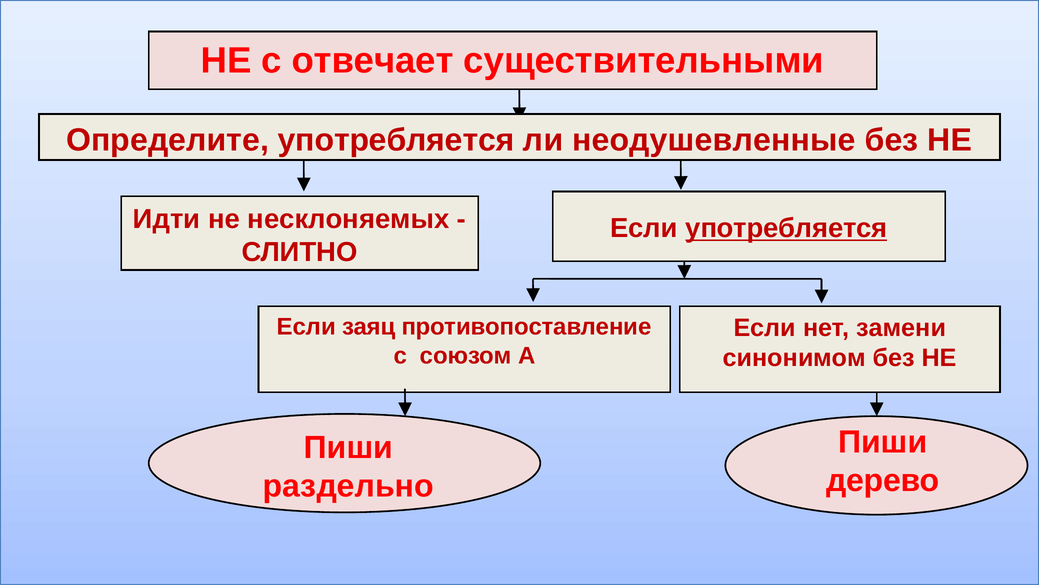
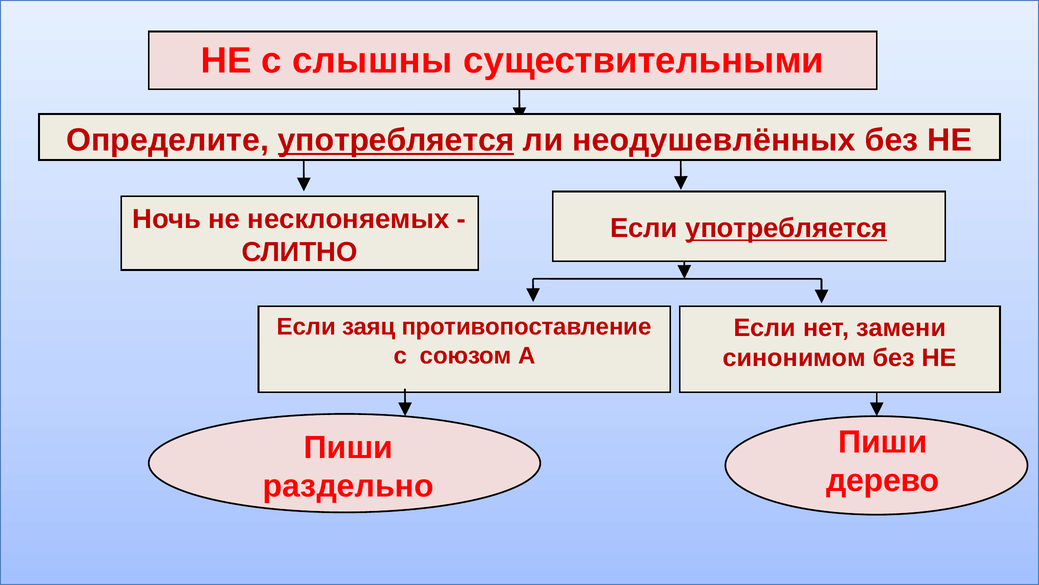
отвечает: отвечает -> слышны (372, 61)
употребляется underline: none -> present (396, 140)
неодушевленные: неодушевленные -> неодушевлённых (714, 140)
Идти: Идти -> Ночь (167, 219)
